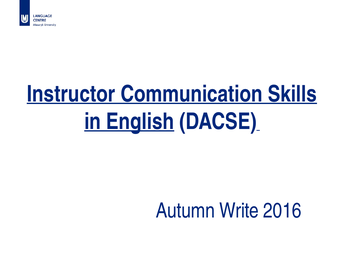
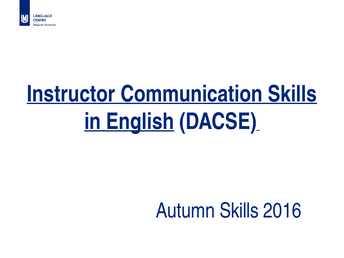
Autumn Write: Write -> Skills (239, 211)
